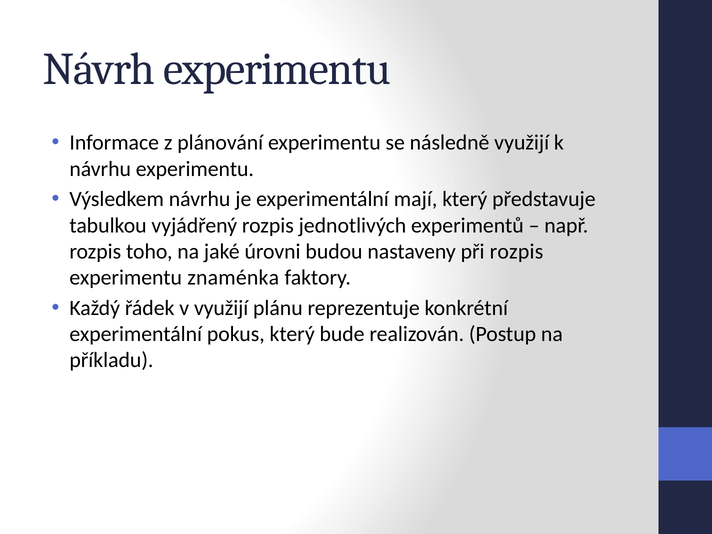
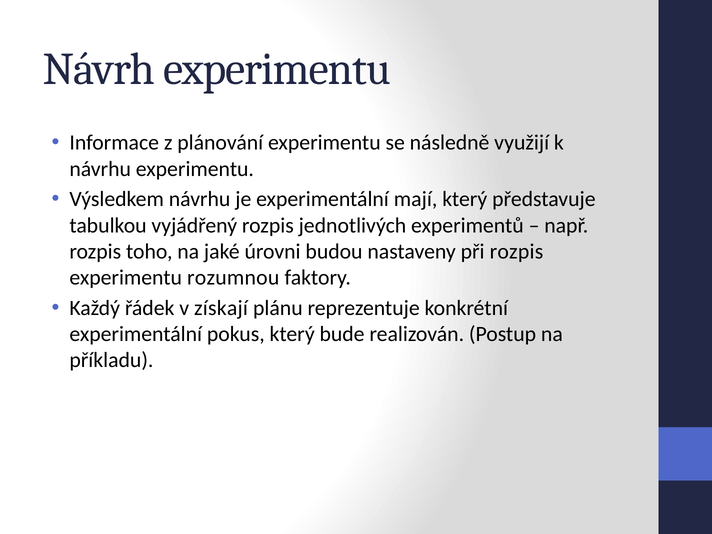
znaménka: znaménka -> rozumnou (233, 278)
v využijí: využijí -> získají (221, 308)
